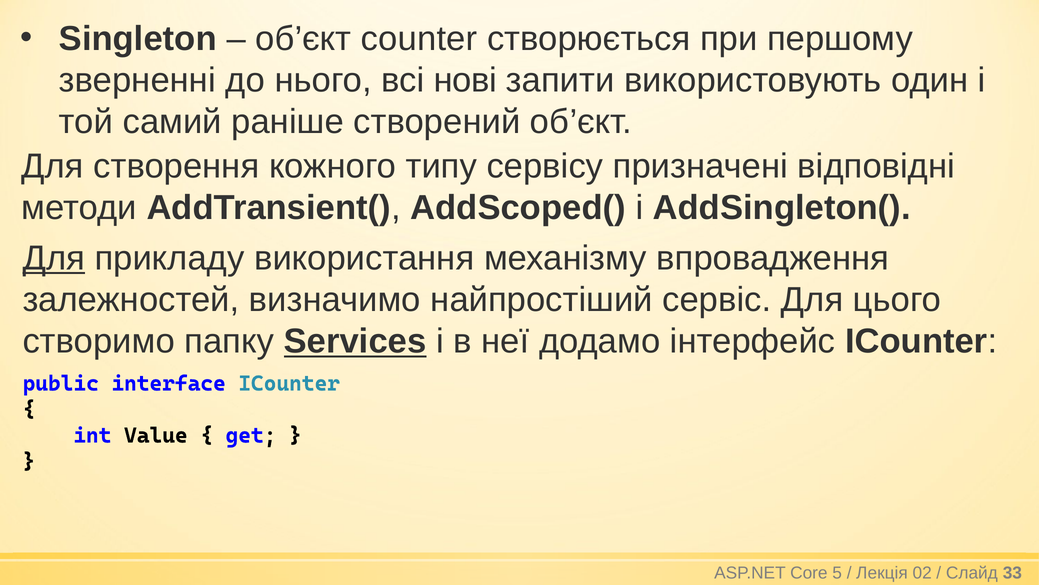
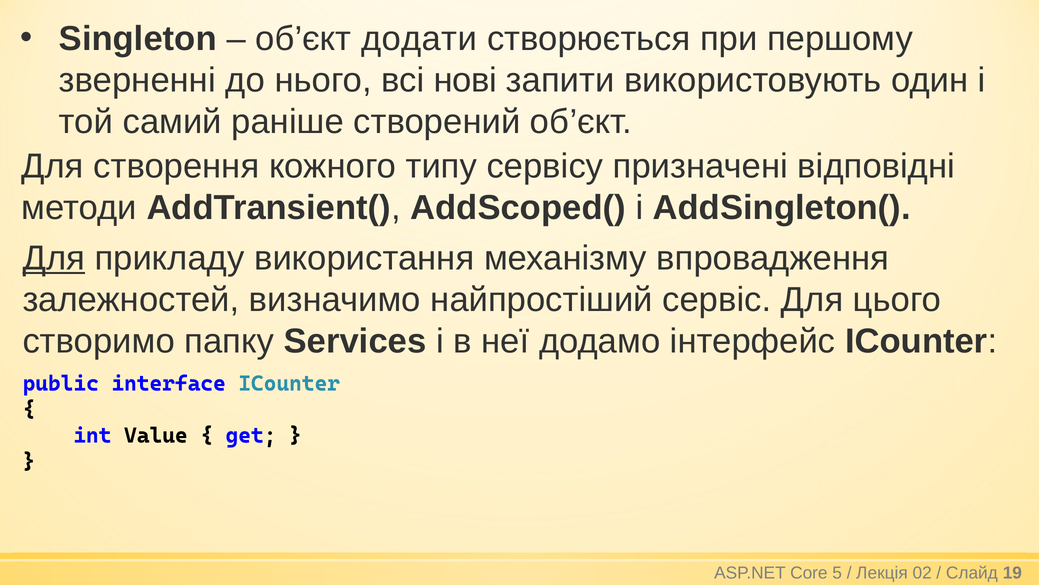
counter: counter -> додати (419, 39)
Services underline: present -> none (355, 341)
33: 33 -> 19 (1012, 573)
